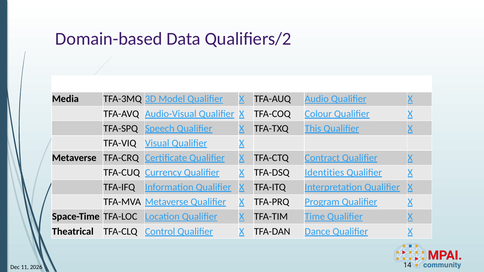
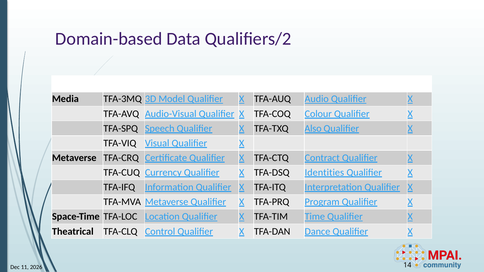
This: This -> Also (313, 129)
